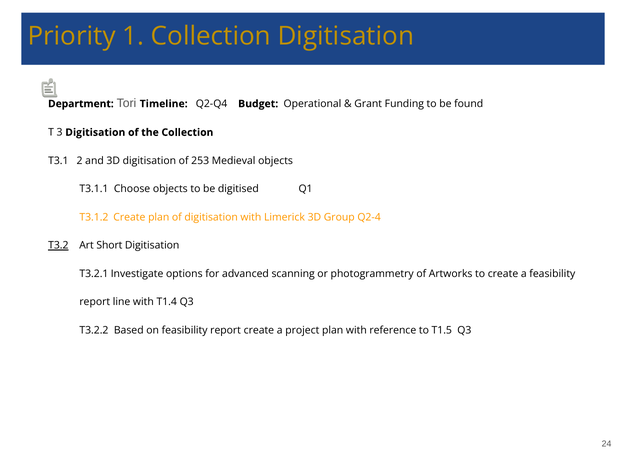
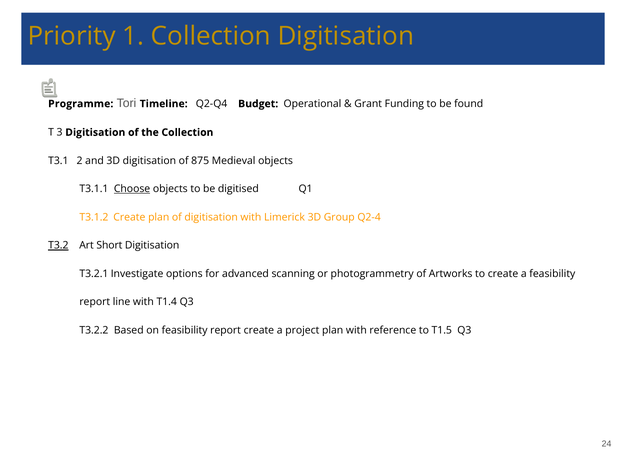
Department: Department -> Programme (81, 104)
253: 253 -> 875 (200, 161)
Choose underline: none -> present (132, 189)
